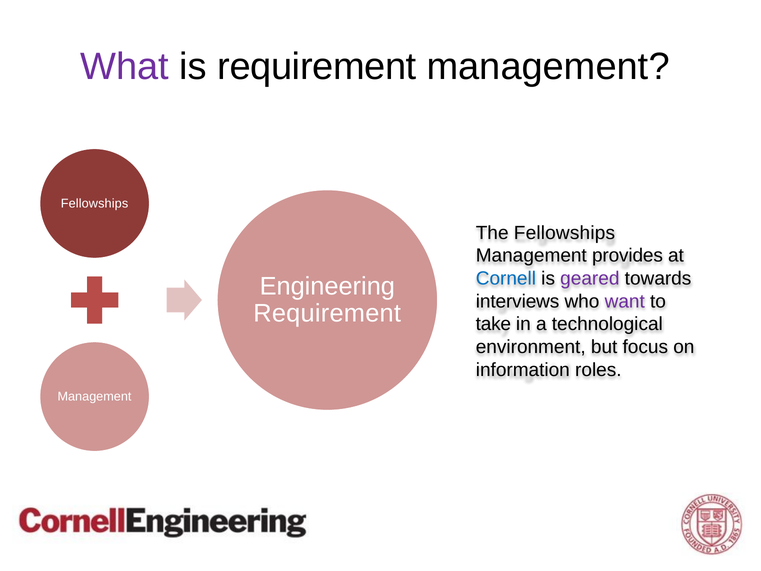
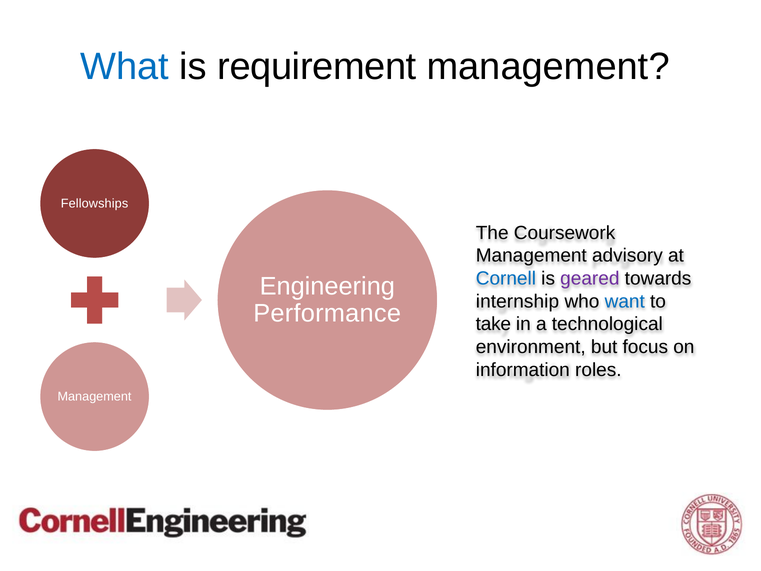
What colour: purple -> blue (124, 67)
The Fellowships: Fellowships -> Coursework (565, 233)
provides: provides -> advisory (627, 256)
interviews: interviews -> internship (517, 301)
want colour: purple -> blue (625, 301)
Requirement: Requirement -> Performance (327, 313)
